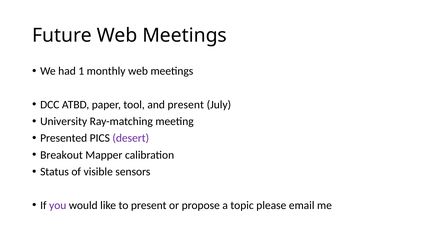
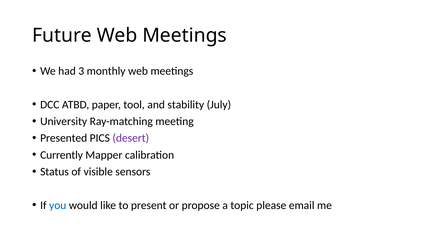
1: 1 -> 3 (81, 71)
and present: present -> stability (186, 105)
Breakout: Breakout -> Currently (62, 155)
you colour: purple -> blue (58, 205)
